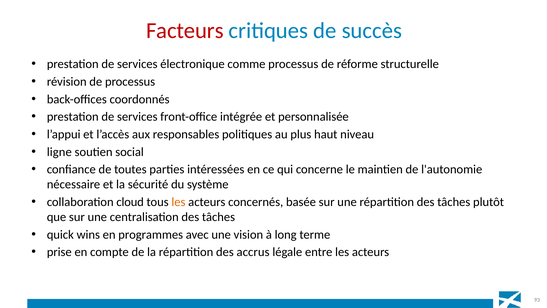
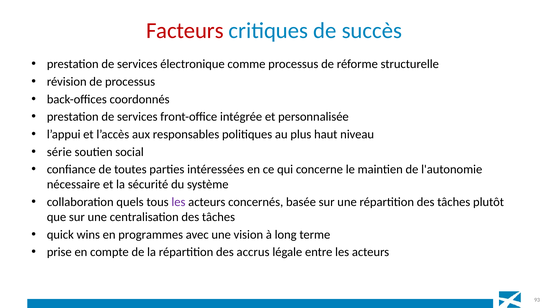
ligne: ligne -> série (59, 152)
cloud: cloud -> quels (130, 202)
les colour: orange -> purple (178, 202)
